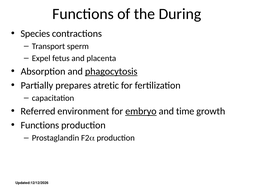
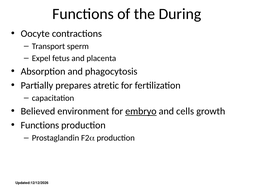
Species: Species -> Oocyte (35, 34)
phagocytosis underline: present -> none (111, 71)
Referred: Referred -> Believed (38, 111)
time: time -> cells (185, 111)
